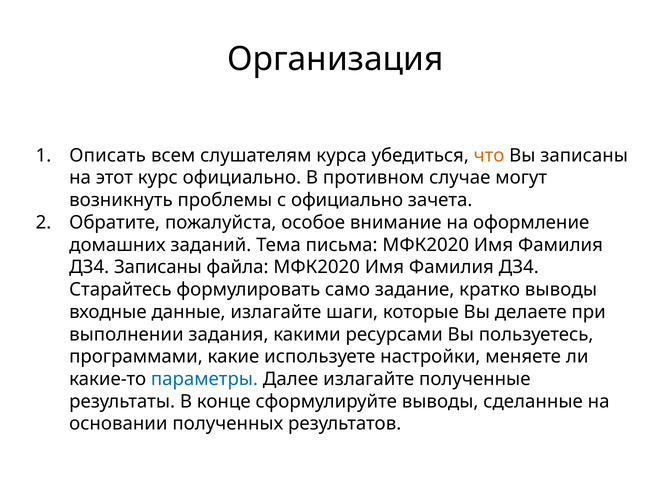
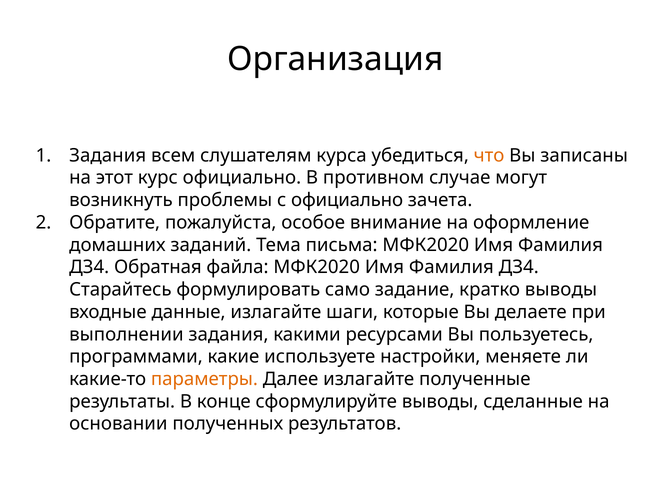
Описать: Описать -> Задания (108, 156)
ДЗ4 Записаны: Записаны -> Обратная (158, 267)
параметры colour: blue -> orange (204, 379)
